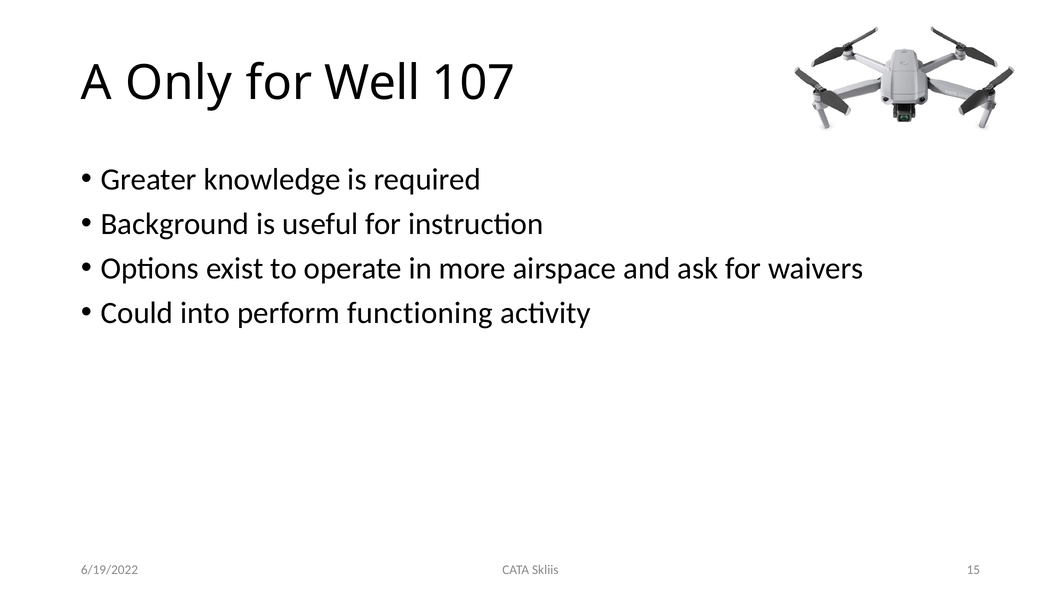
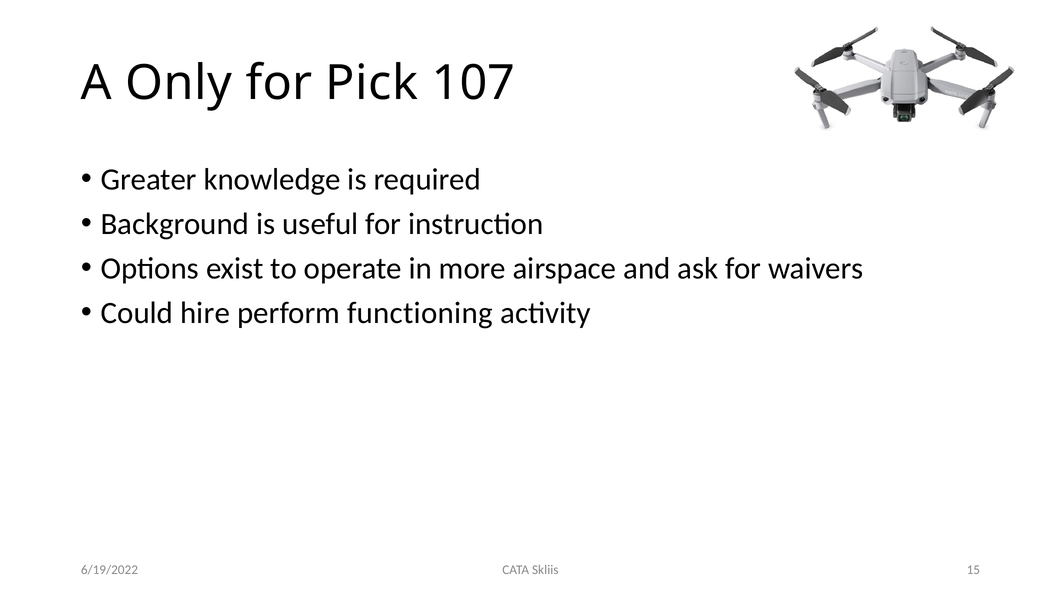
Well: Well -> Pick (372, 83)
into: into -> hire (205, 313)
